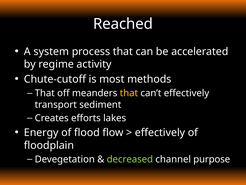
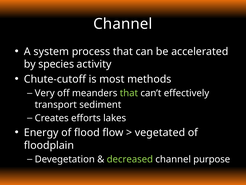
Reached: Reached -> Channel (123, 24)
regime: regime -> species (56, 64)
That: That -> Very (45, 93)
that colour: yellow -> light green (129, 93)
effectively: effectively -> vegetated (160, 132)
